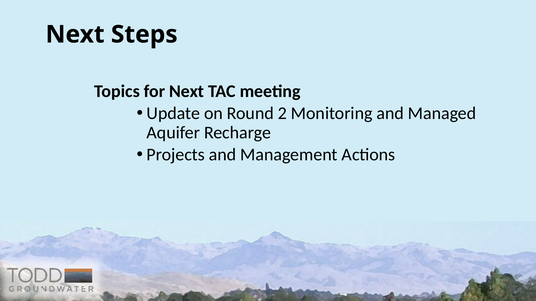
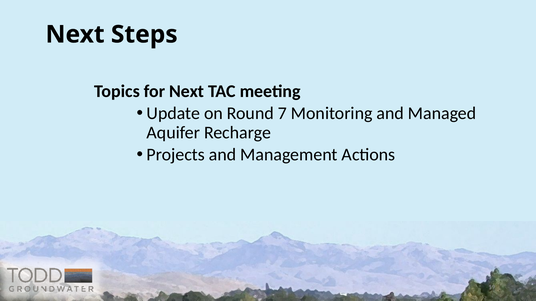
2: 2 -> 7 (282, 113)
